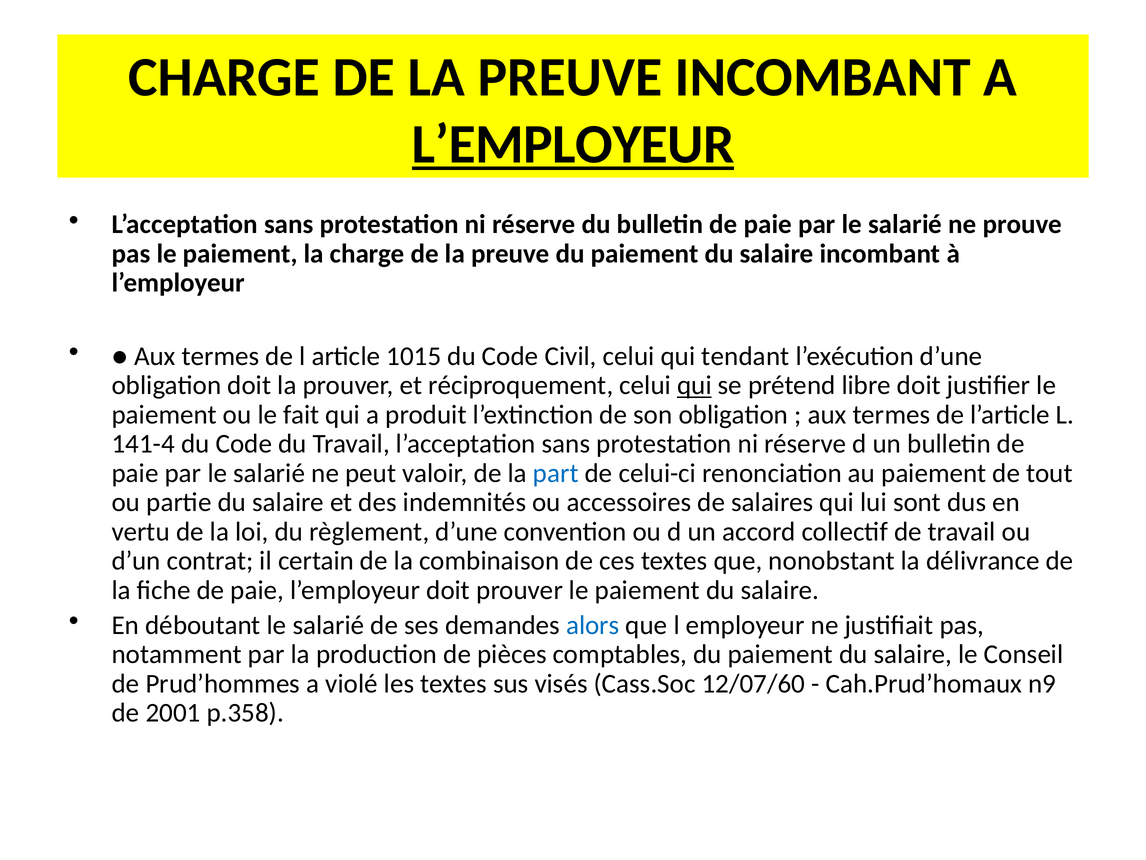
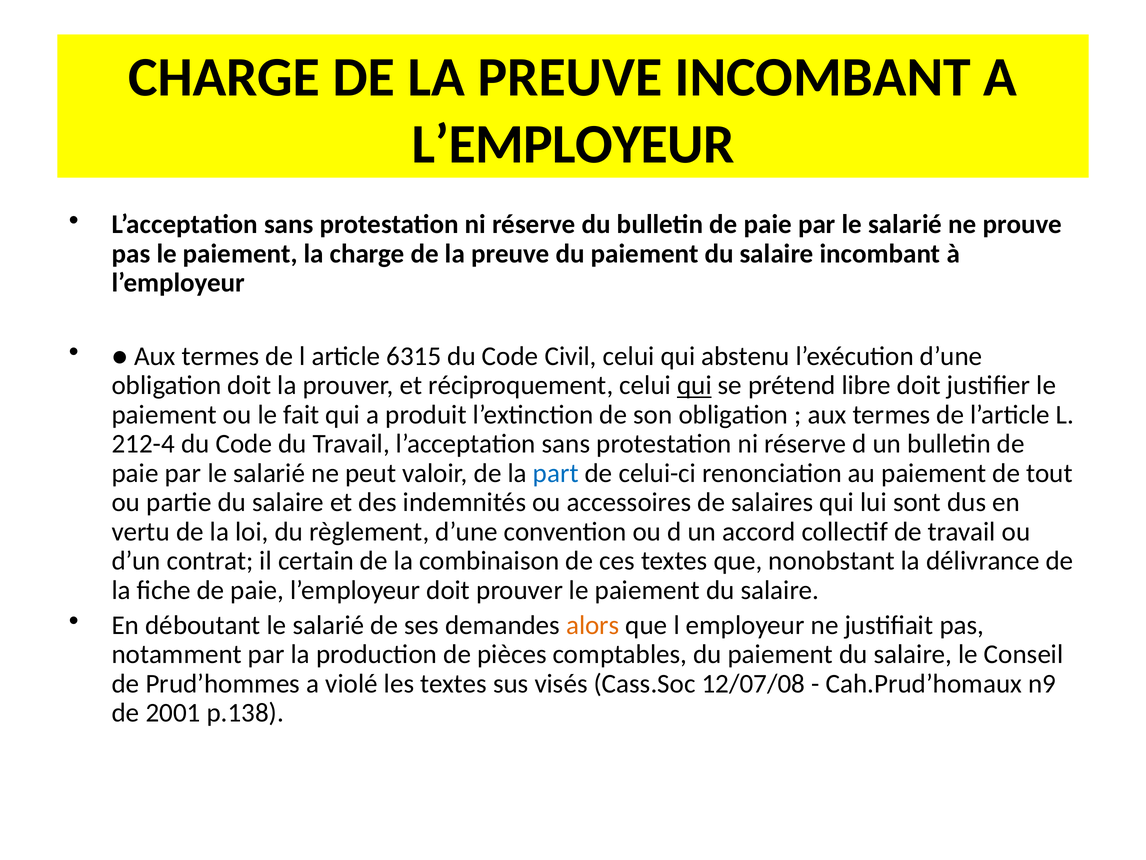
L’EMPLOYEUR underline: present -> none (573, 144)
1015: 1015 -> 6315 (414, 356)
tendant: tendant -> abstenu (746, 356)
141-4: 141-4 -> 212-4 (143, 444)
alors colour: blue -> orange (593, 625)
12/07/60: 12/07/60 -> 12/07/08 (753, 683)
p.358: p.358 -> p.138 (245, 713)
